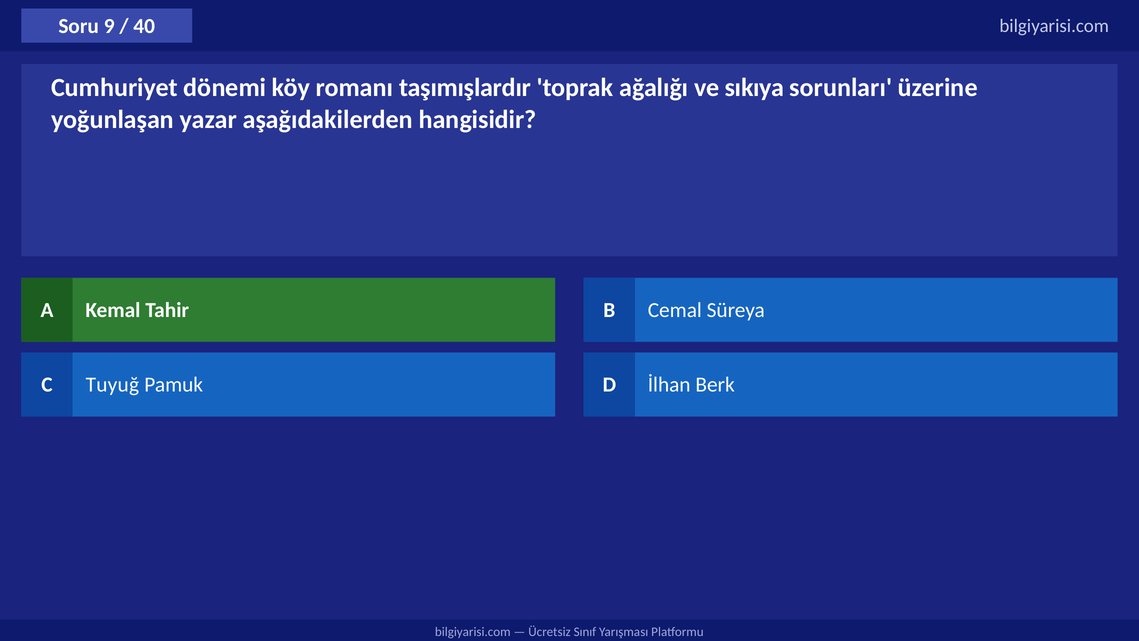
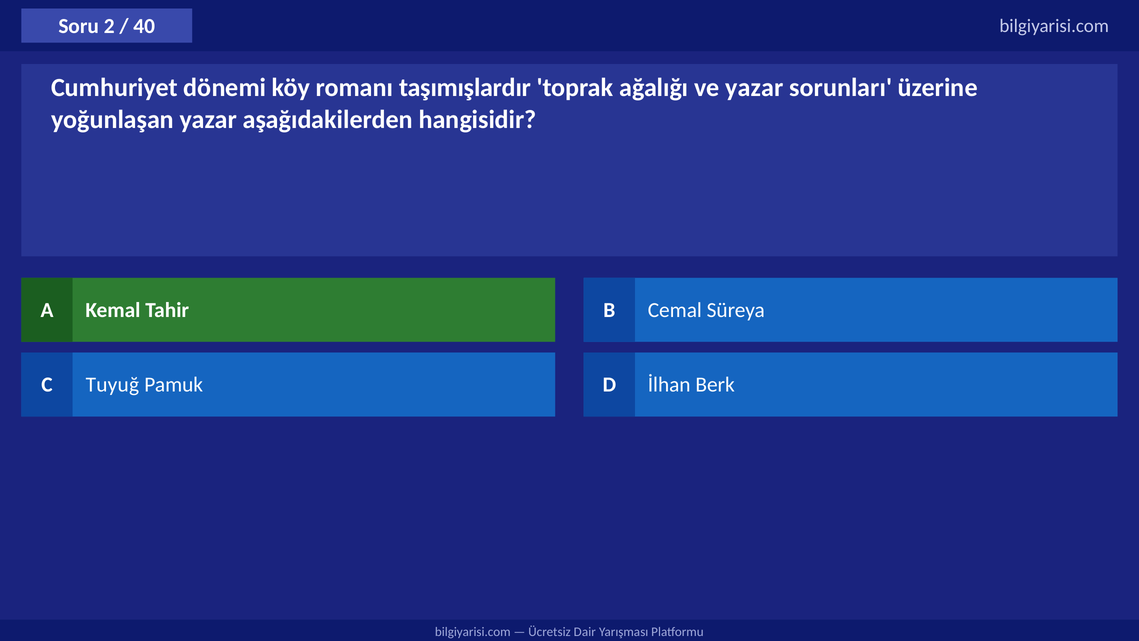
9: 9 -> 2 (109, 26)
ve sıkıya: sıkıya -> yazar (754, 88)
Sınıf: Sınıf -> Dair (585, 632)
